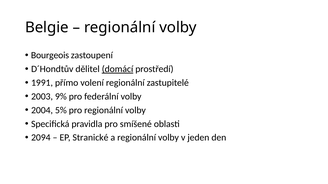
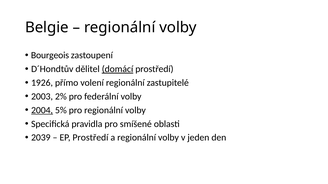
1991: 1991 -> 1926 (42, 83)
9%: 9% -> 2% (61, 97)
2004 underline: none -> present (42, 110)
2094: 2094 -> 2039 (41, 138)
EP Stranické: Stranické -> Prostředí (90, 138)
